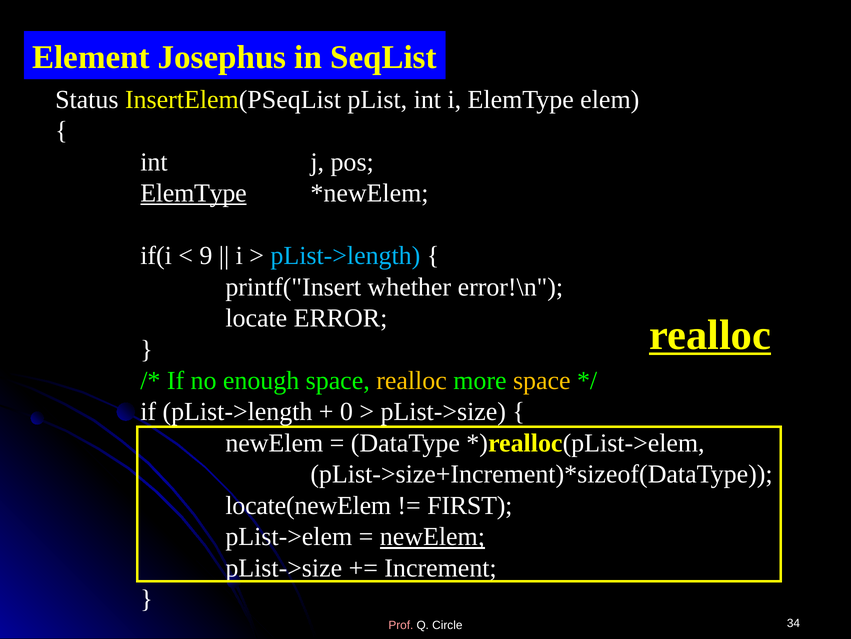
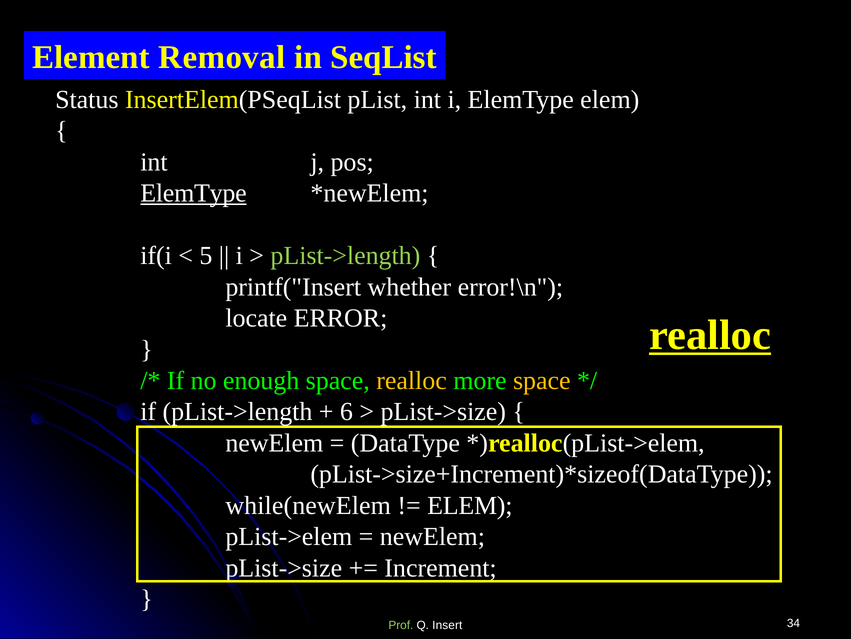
Josephus: Josephus -> Removal (222, 57)
9: 9 -> 5 (206, 255)
pList->length colour: light blue -> light green (345, 255)
0: 0 -> 6 (346, 411)
locate(newElem: locate(newElem -> while(newElem (308, 505)
FIRST: FIRST -> ELEM (470, 505)
newElem underline: present -> none (432, 536)
Prof colour: pink -> light green (401, 625)
Circle: Circle -> Insert (447, 625)
